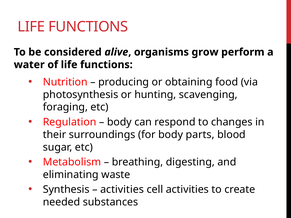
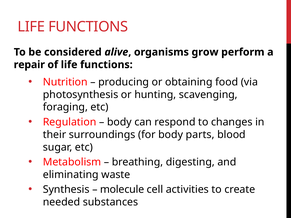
water: water -> repair (29, 65)
activities: activities -> molecule (122, 190)
